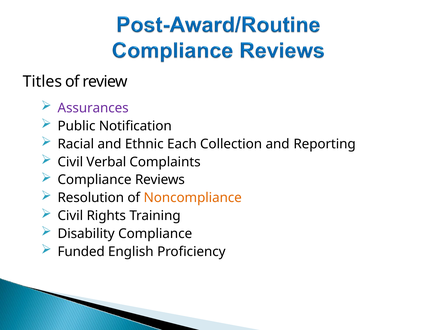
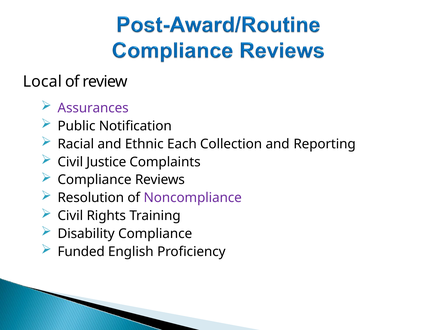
Titles: Titles -> Local (42, 82)
Verbal: Verbal -> Justice (106, 162)
Noncompliance colour: orange -> purple (193, 198)
